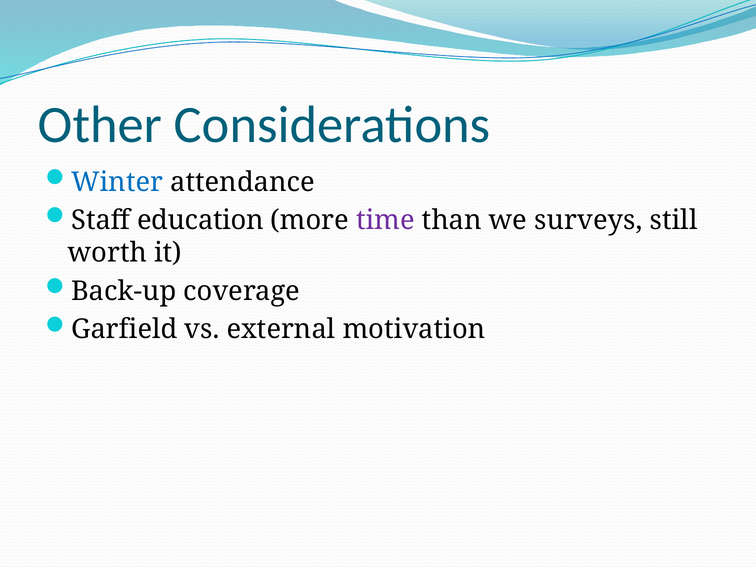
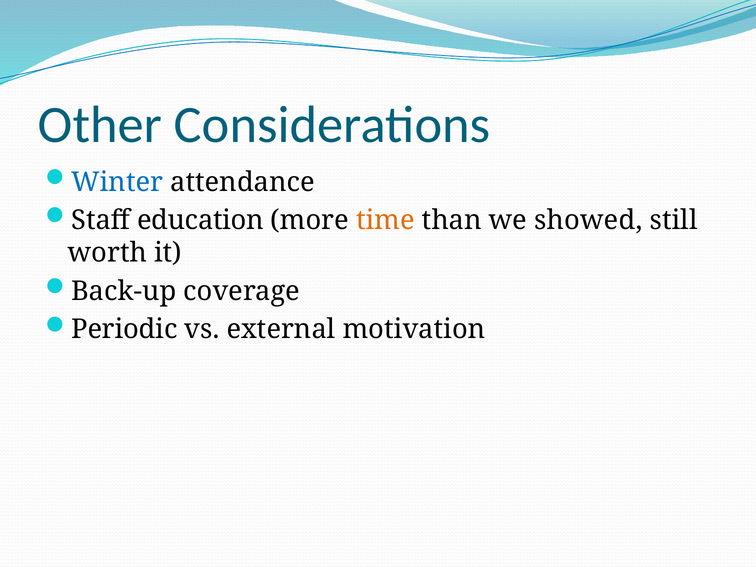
time colour: purple -> orange (385, 220)
surveys: surveys -> showed (588, 220)
Garfield: Garfield -> Periodic (124, 329)
